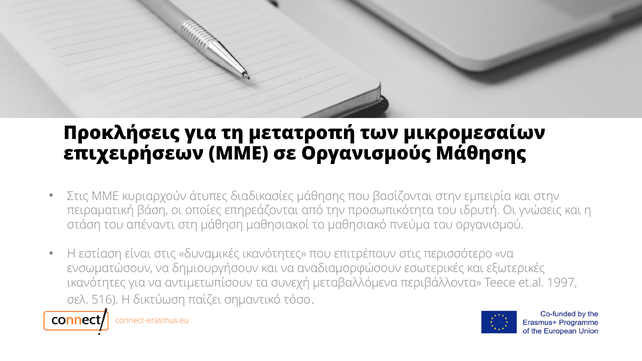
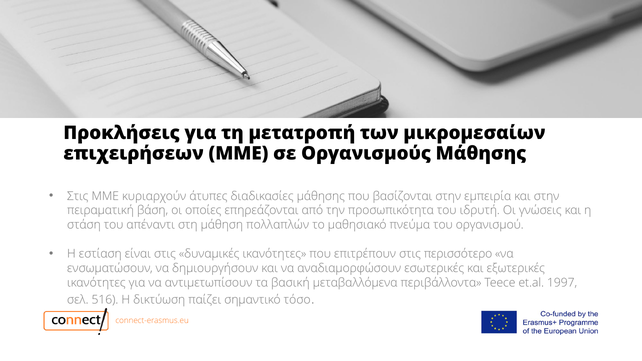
μαθησιακοί: μαθησιακοί -> πολλαπλών (278, 225)
συνεχή: συνεχή -> βασική (290, 283)
